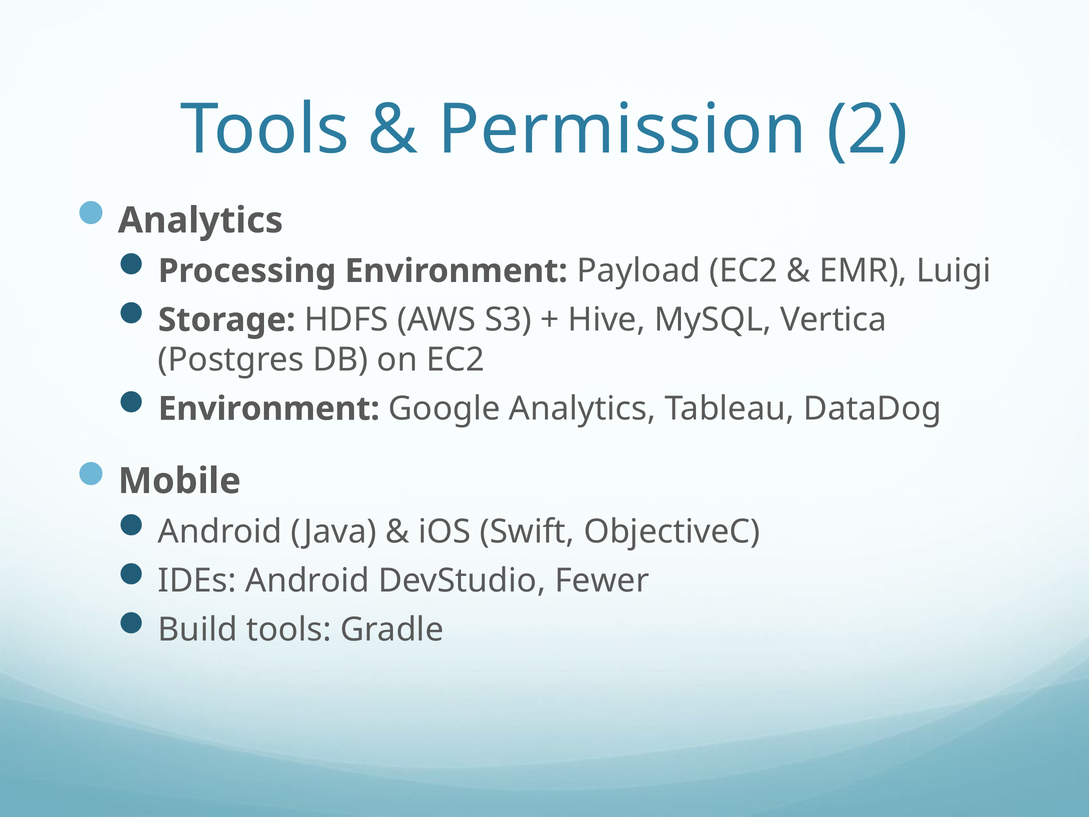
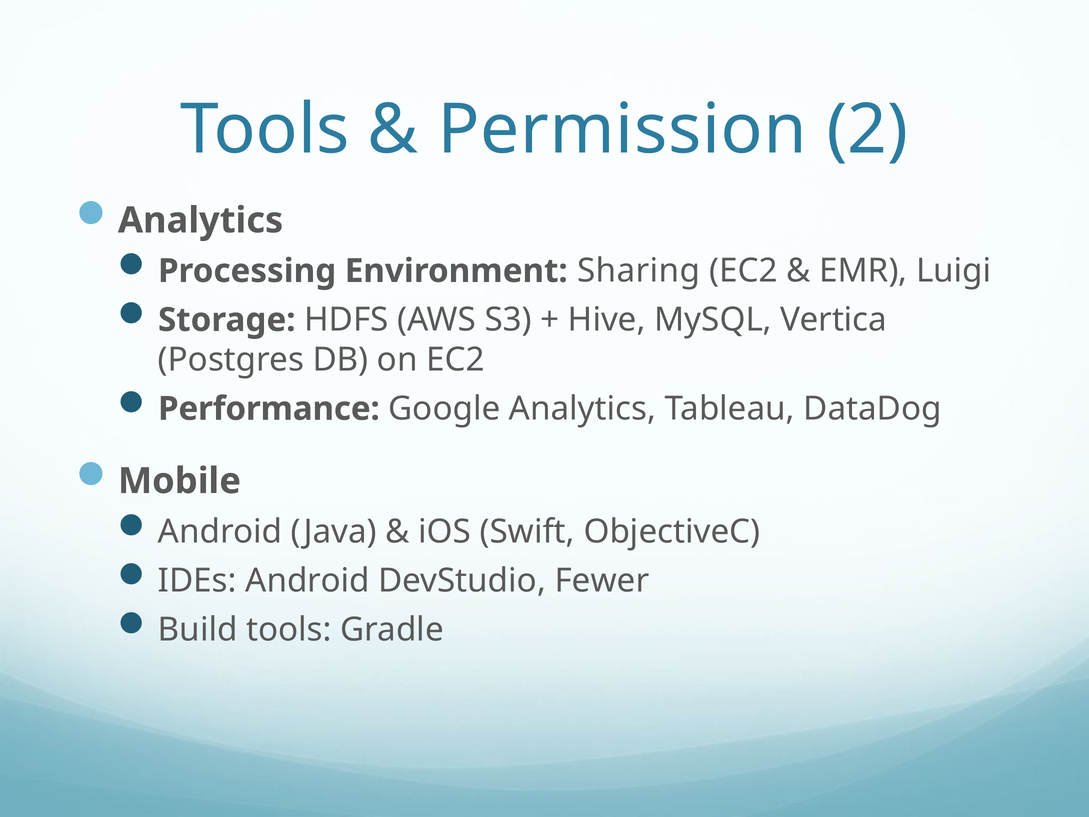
Payload: Payload -> Sharing (639, 271)
Environment: Environment -> Performance (269, 409)
